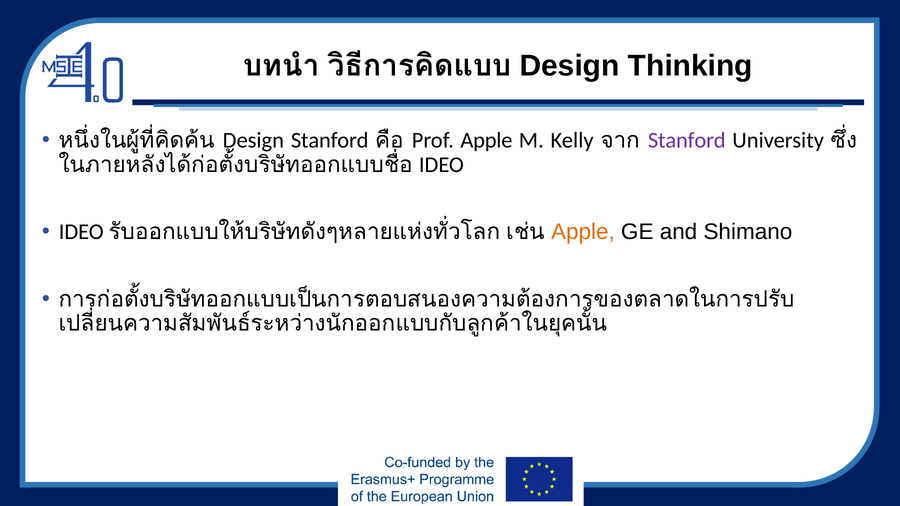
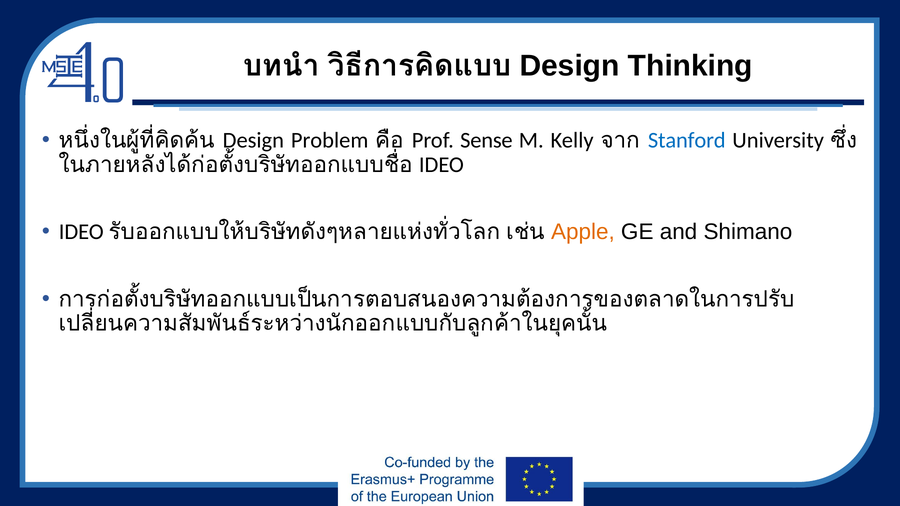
Design Stanford: Stanford -> Problem (330, 140)
Prof Apple: Apple -> Sense (486, 140)
Stanford colour: purple -> blue (687, 140)
